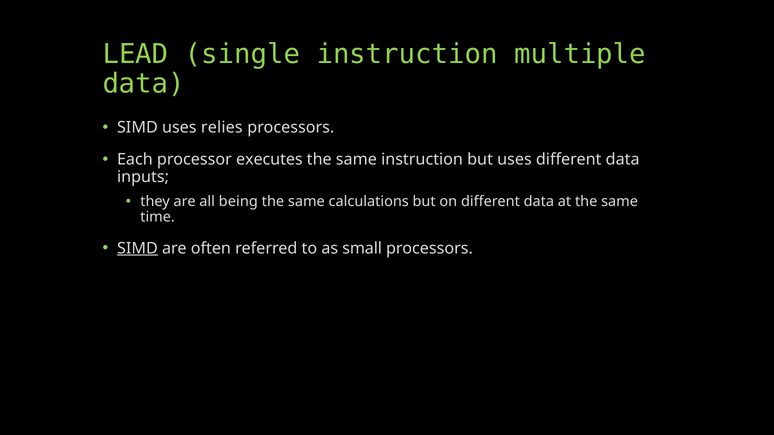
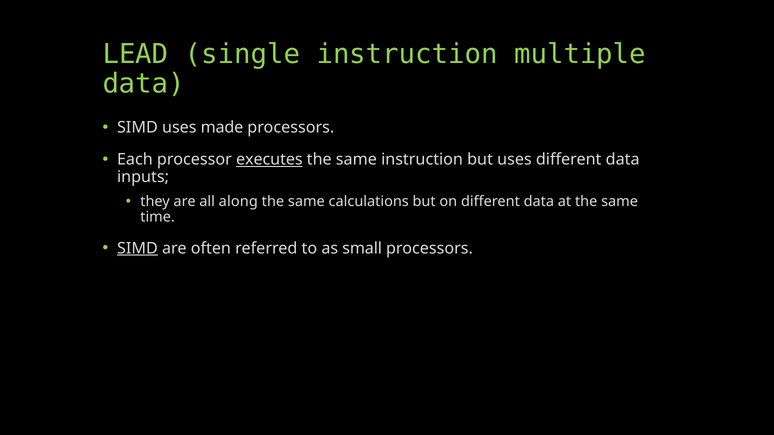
relies: relies -> made (222, 128)
executes underline: none -> present (269, 160)
being: being -> along (238, 202)
